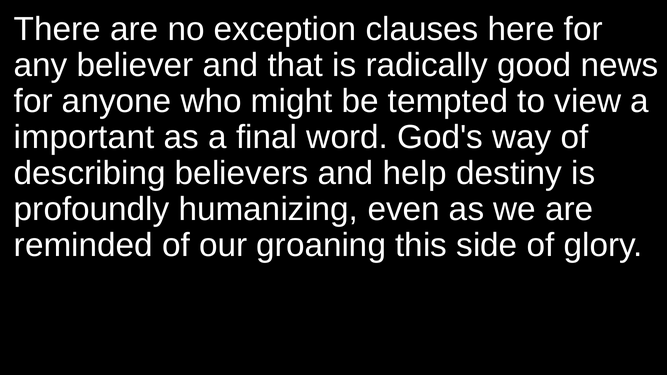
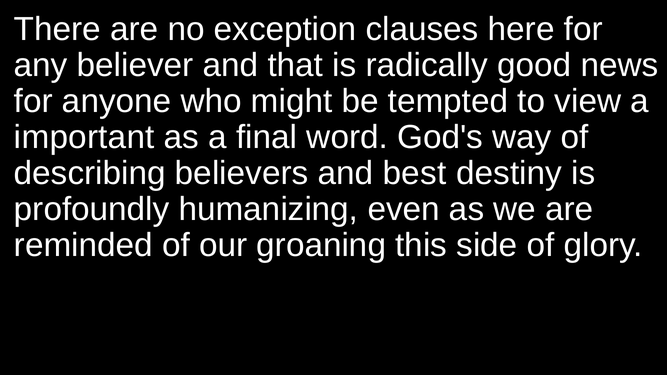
help: help -> best (415, 173)
